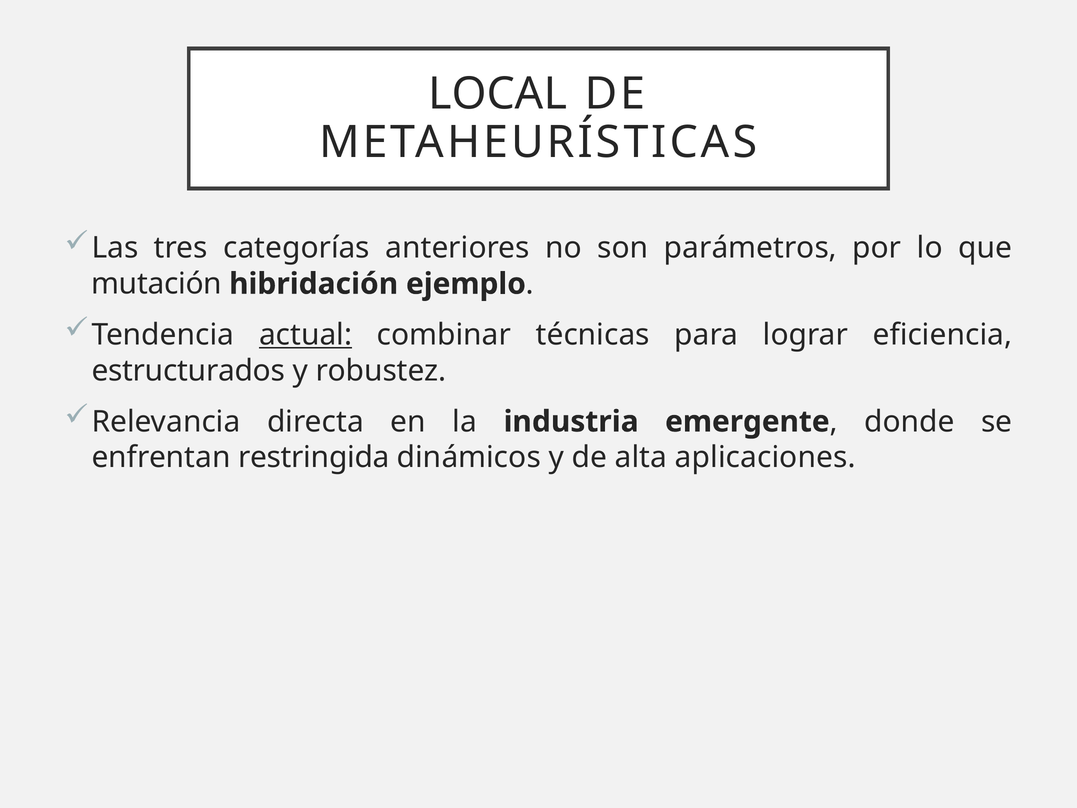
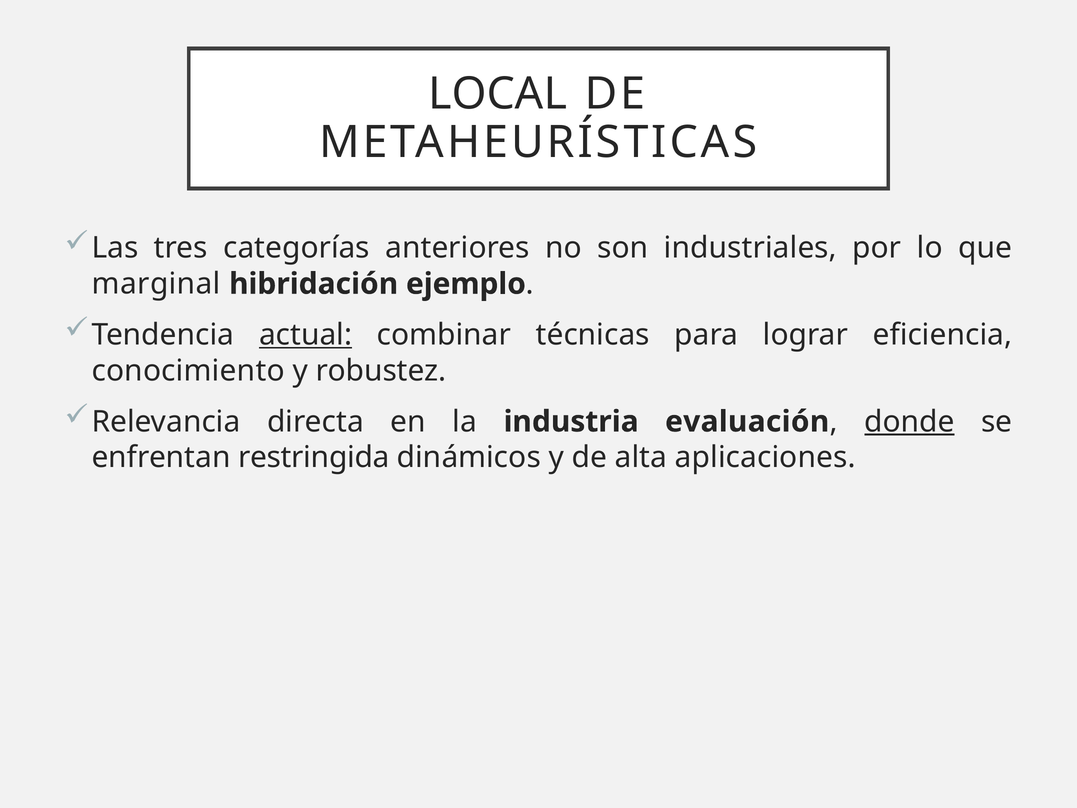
parámetros: parámetros -> industriales (750, 248)
mutación: mutación -> marginal (156, 284)
estructurados: estructurados -> conocimiento (188, 371)
emergente: emergente -> evaluación (747, 422)
donde underline: none -> present (909, 422)
